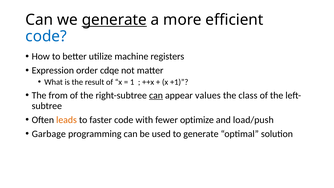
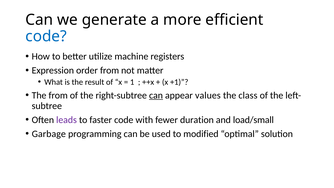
generate underline: present -> none (114, 20)
order cdqe: cdqe -> from (110, 70)
leads colour: orange -> purple (67, 120)
optimize: optimize -> duration (197, 120)
load/push: load/push -> load/small (253, 120)
to generate: generate -> modified (201, 134)
